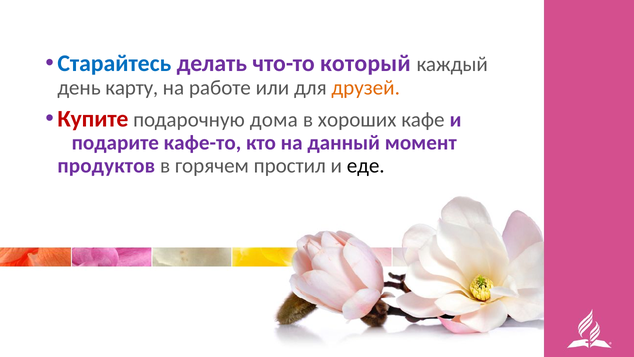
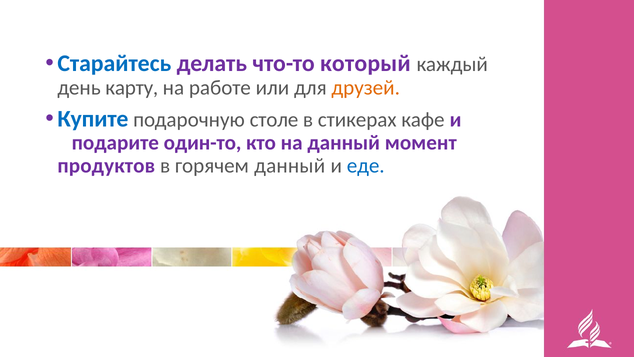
Купите colour: red -> blue (93, 119)
дома: дома -> столе (274, 119)
хороших: хороших -> стикерах (357, 119)
кафе-то: кафе-то -> один-то (203, 143)
горячем простил: простил -> данный (290, 166)
еде colour: black -> blue (366, 166)
